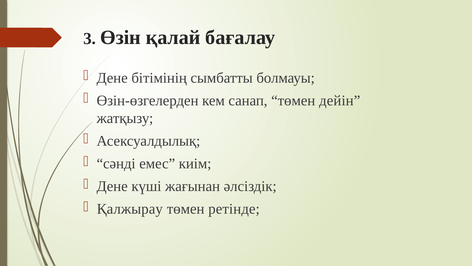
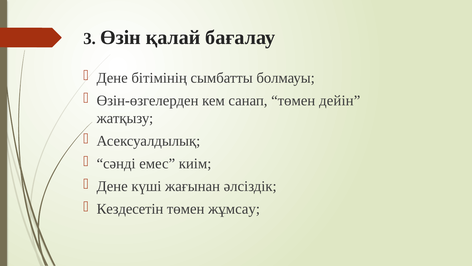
Қалжырау: Қалжырау -> Кездесетін (130, 208)
ретінде: ретінде -> жұмсау (234, 208)
